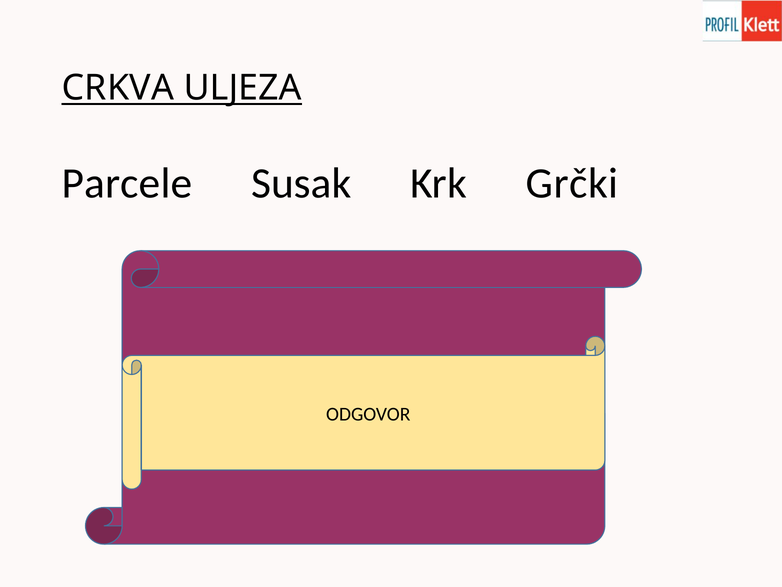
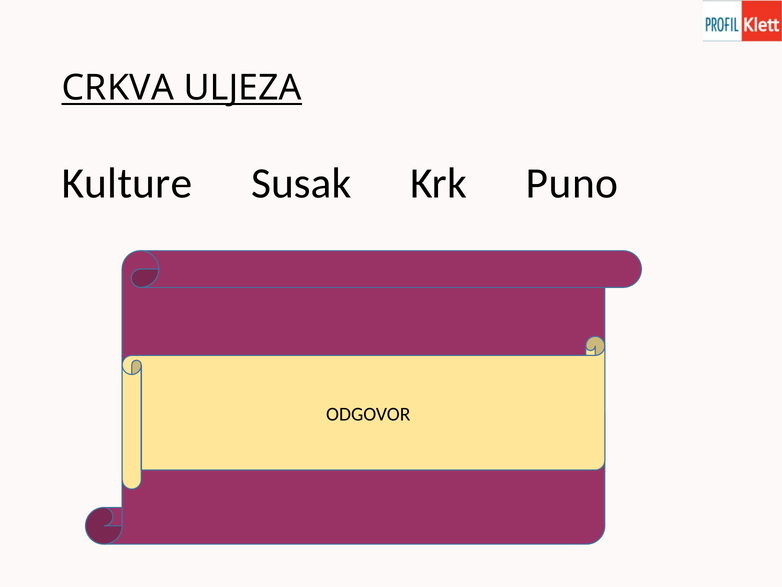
Parcele: Parcele -> Kulture (127, 183)
Grčki: Grčki -> Puno (572, 183)
